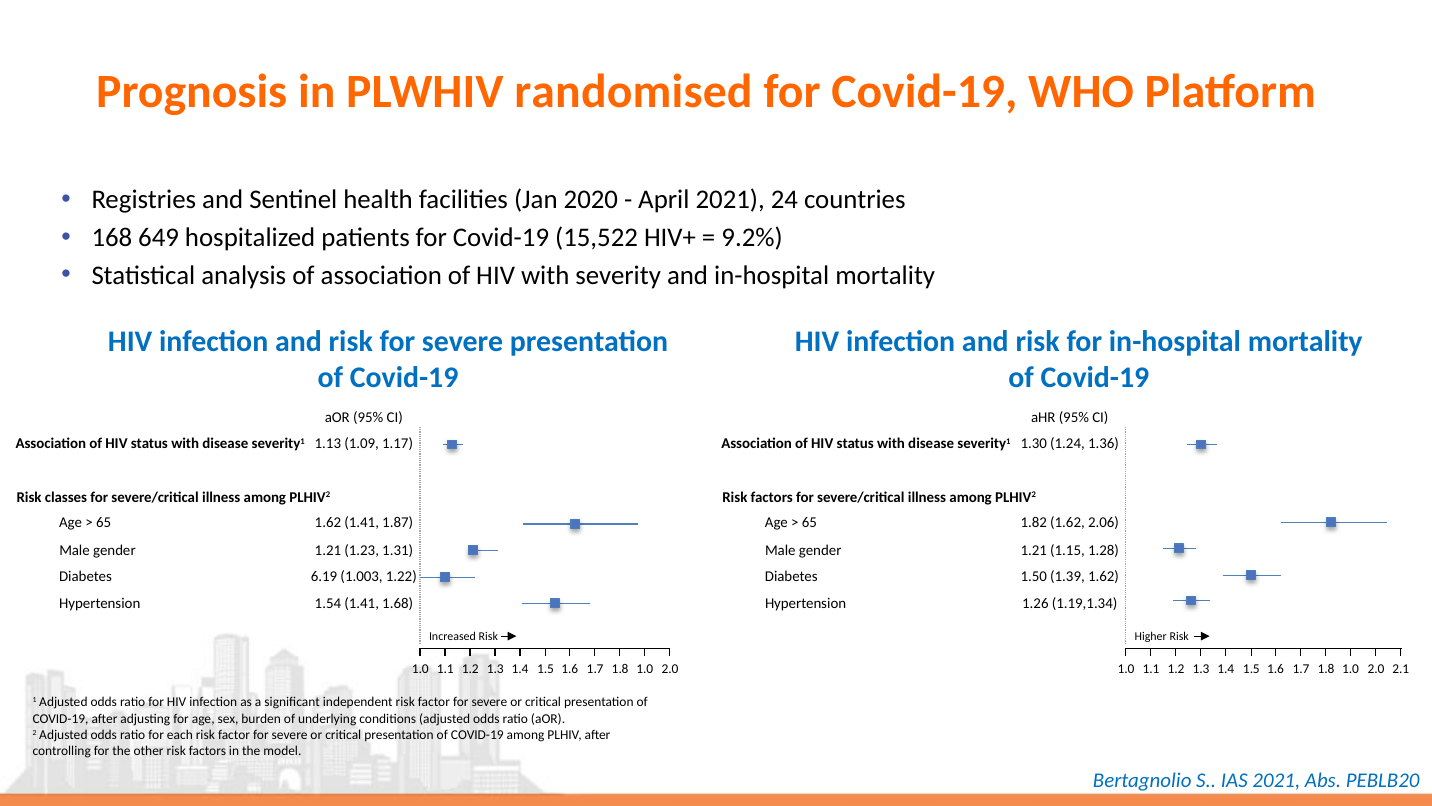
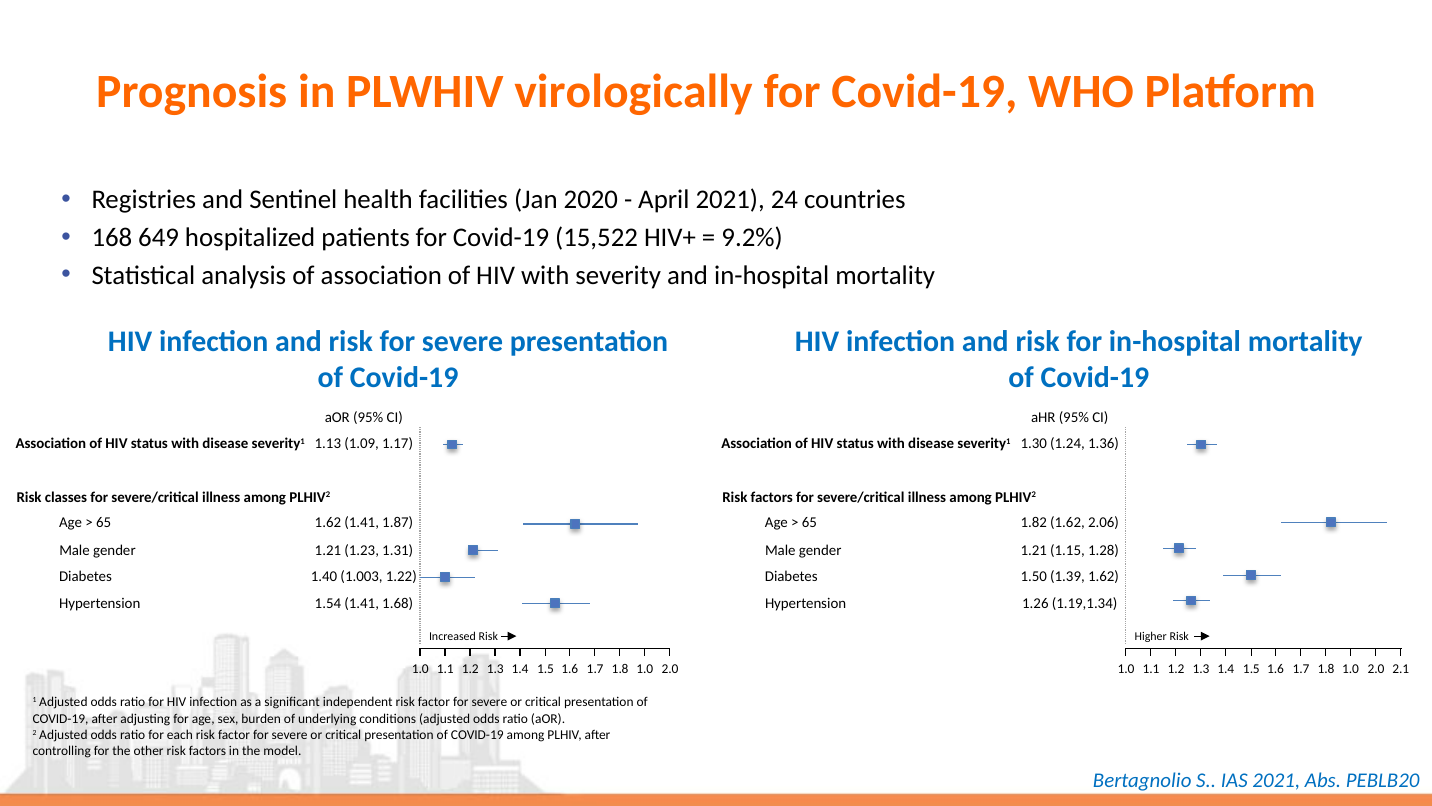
randomised: randomised -> virologically (634, 92)
6.19: 6.19 -> 1.40 (324, 576)
